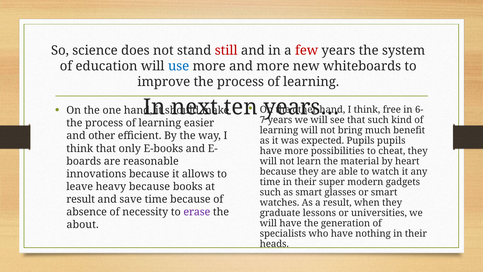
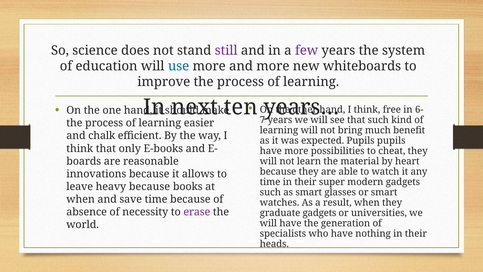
still colour: red -> purple (226, 50)
few colour: red -> purple (307, 50)
and other: other -> chalk (102, 136)
result: result -> when (81, 199)
graduate lessons: lessons -> gadgets (319, 213)
about: about -> world (83, 224)
